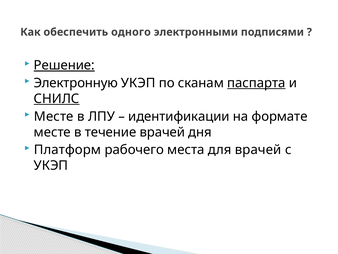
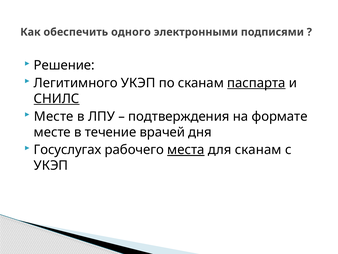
Решение underline: present -> none (64, 65)
Электронную: Электронную -> Легитимного (76, 83)
идентификации: идентификации -> подтверждения (179, 116)
Платформ: Платформ -> Госуслугах (68, 150)
места underline: none -> present (186, 150)
для врачей: врачей -> сканам (258, 150)
